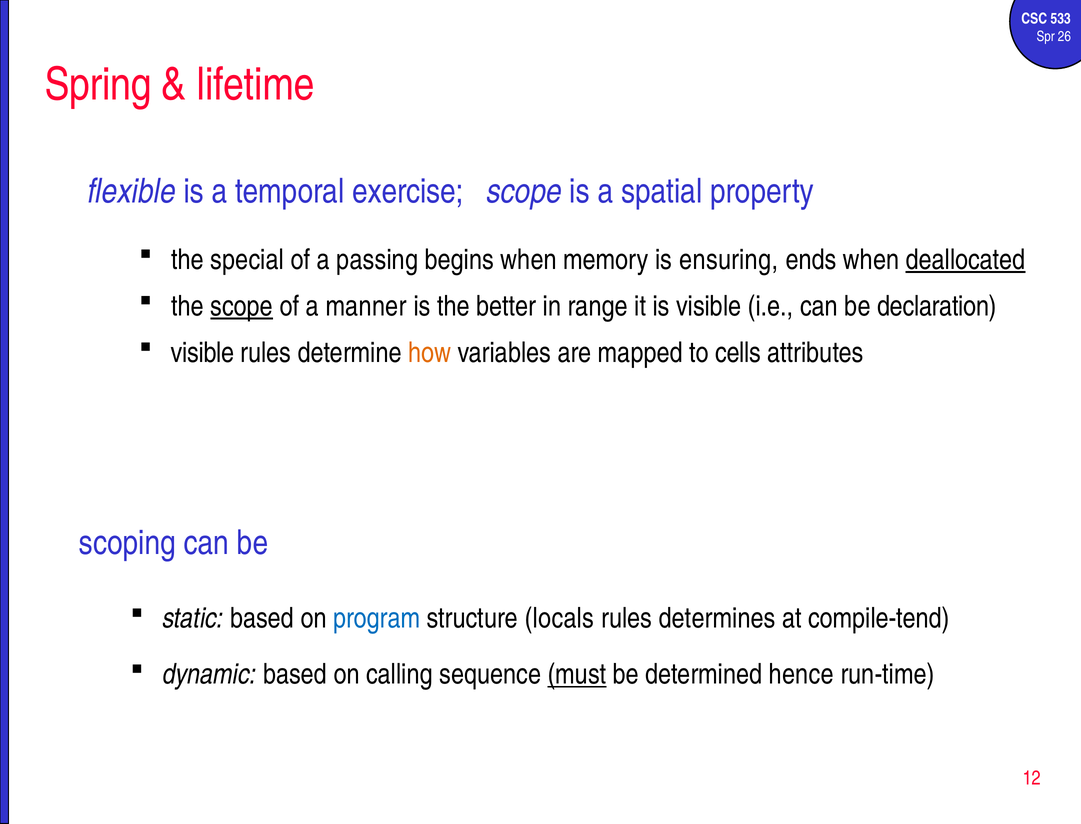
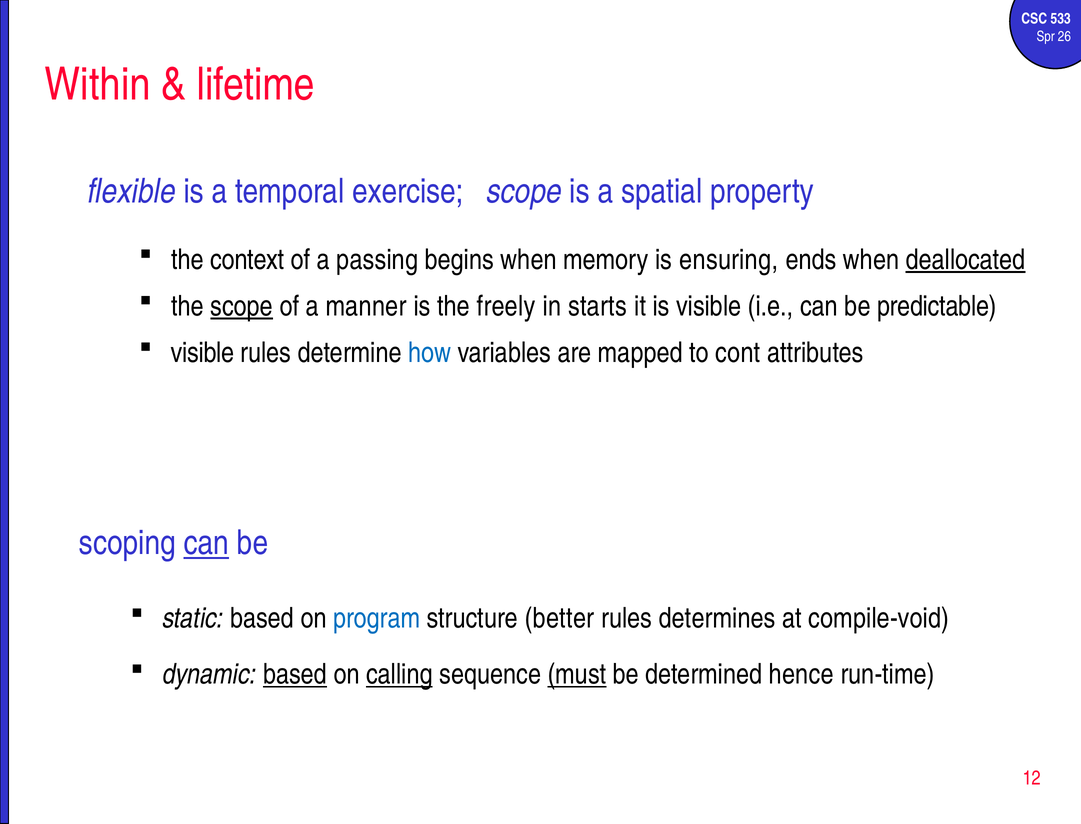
Spring: Spring -> Within (98, 85)
special: special -> context (247, 260)
better: better -> freely (506, 306)
range: range -> starts (598, 306)
declaration: declaration -> predictable (937, 306)
how colour: orange -> blue (430, 352)
cells: cells -> cont (738, 352)
can underline: none -> present (206, 543)
locals: locals -> better (559, 618)
compile-tend: compile-tend -> compile-void (879, 618)
based underline: none -> present (295, 674)
calling underline: none -> present (399, 674)
